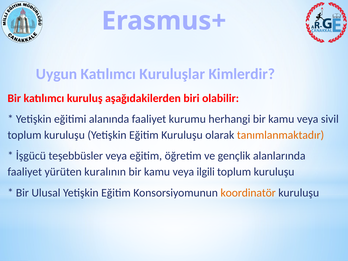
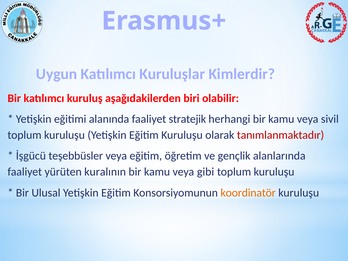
kurumu: kurumu -> stratejik (187, 119)
tanımlanmaktadır colour: orange -> red (281, 135)
ilgili: ilgili -> gibi (206, 172)
